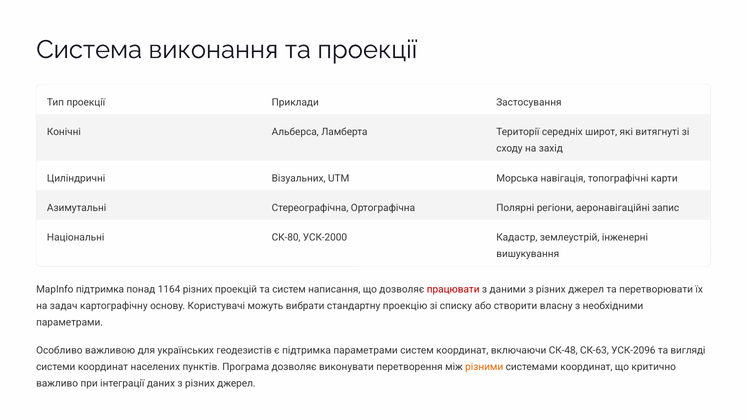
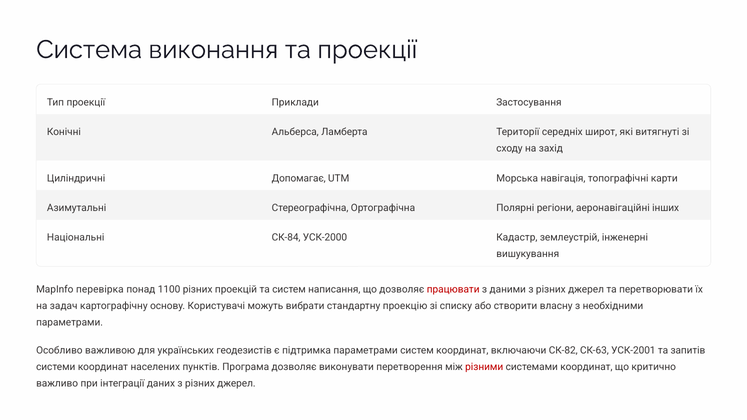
Візуальних: Візуальних -> Допомагає (299, 178)
запис: запис -> інших (666, 208)
СК-80: СК-80 -> СК-84 (286, 238)
MapInfo підтримка: підтримка -> перевірка (100, 289)
1164: 1164 -> 1100 (169, 289)
СК-48: СК-48 -> СК-82 (563, 351)
УСК-2096: УСК-2096 -> УСК-2001 (633, 351)
вигляді: вигляді -> запитів (688, 351)
різними colour: orange -> red (484, 367)
